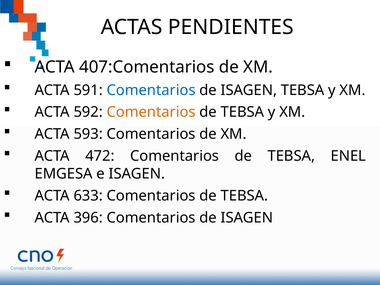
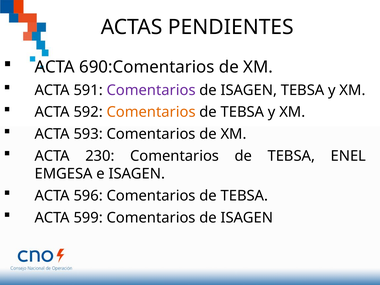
407:Comentarios: 407:Comentarios -> 690:Comentarios (147, 67)
Comentarios colour: blue -> purple (151, 90)
472: 472 -> 230 (100, 156)
633: 633 -> 596 (88, 196)
396: 396 -> 599 (88, 218)
